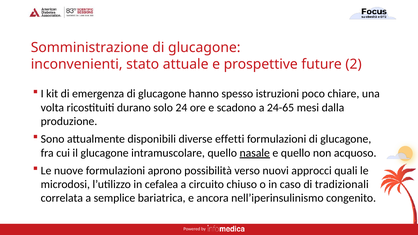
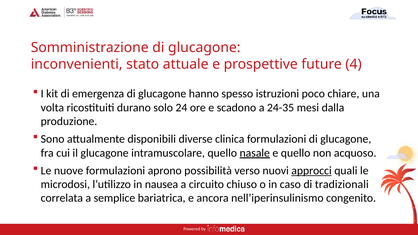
2: 2 -> 4 (354, 64)
24-65: 24-65 -> 24-35 (281, 108)
effetti: effetti -> clinica (230, 139)
approcci underline: none -> present (312, 171)
cefalea: cefalea -> nausea (161, 184)
